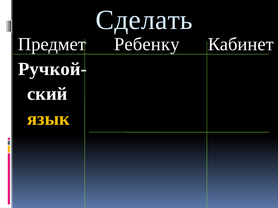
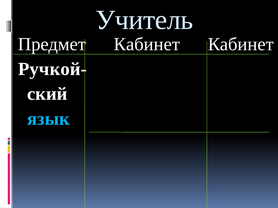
Сделать: Сделать -> Учитель (144, 20)
Предмет Ребенку: Ребенку -> Кабинет (147, 44)
язык colour: yellow -> light blue (48, 119)
